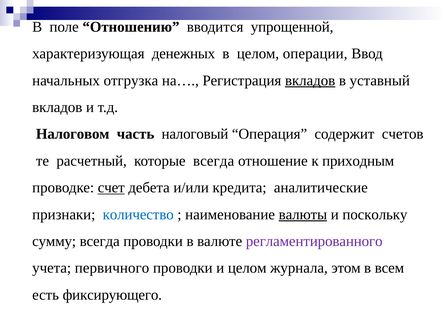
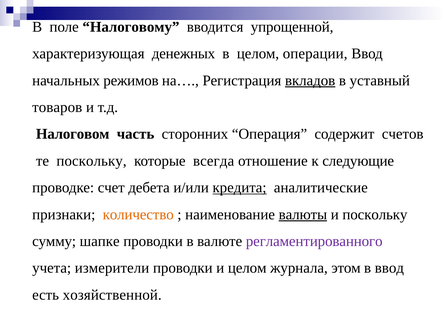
Отношению: Отношению -> Налоговому (131, 27)
отгрузка: отгрузка -> режимов (131, 80)
вкладов: вкладов -> товаров (57, 107)
налоговый: налоговый -> сторонних (195, 134)
те расчетный: расчетный -> поскольку (92, 161)
приходным: приходным -> следующие (358, 161)
счет underline: present -> none (111, 187)
кредита underline: none -> present (240, 187)
количество colour: blue -> orange (138, 214)
сумму всегда: всегда -> шапке (100, 241)
первичного: первичного -> измерители (112, 268)
в всем: всем -> ввод (389, 268)
фиксирующего: фиксирующего -> хозяйственной (112, 294)
